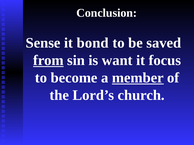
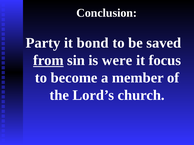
Sense: Sense -> Party (43, 43)
want: want -> were (117, 61)
member underline: present -> none (138, 78)
